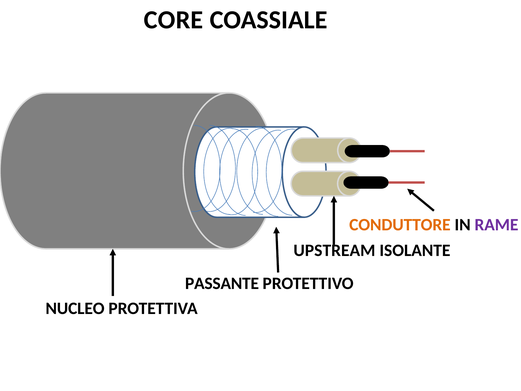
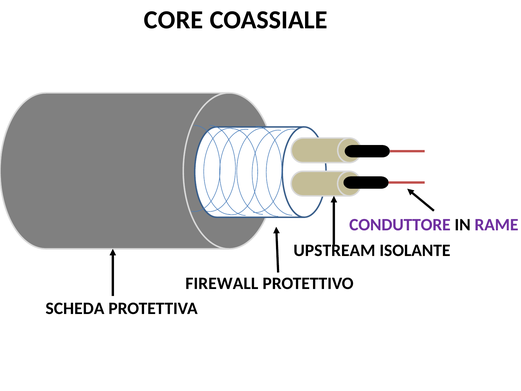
CONDUTTORE colour: orange -> purple (400, 225)
PASSANTE: PASSANTE -> FIREWALL (222, 283)
NUCLEO: NUCLEO -> SCHEDA (75, 308)
